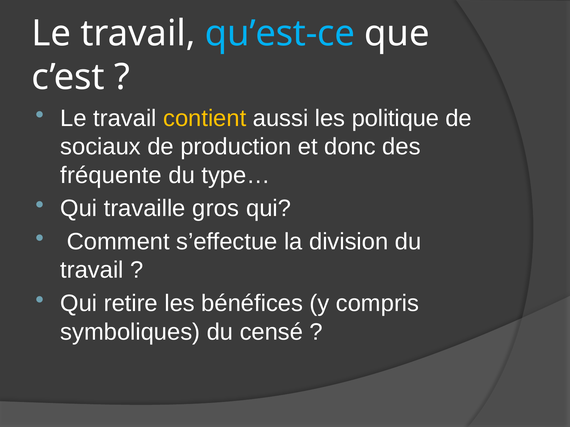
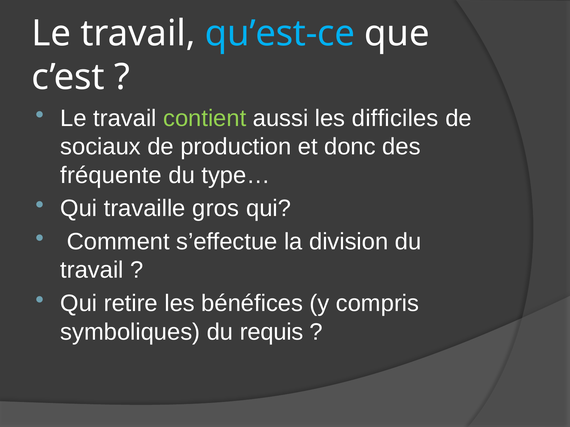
contient colour: yellow -> light green (205, 118)
politique: politique -> difficiles (395, 118)
censé: censé -> requis (271, 332)
